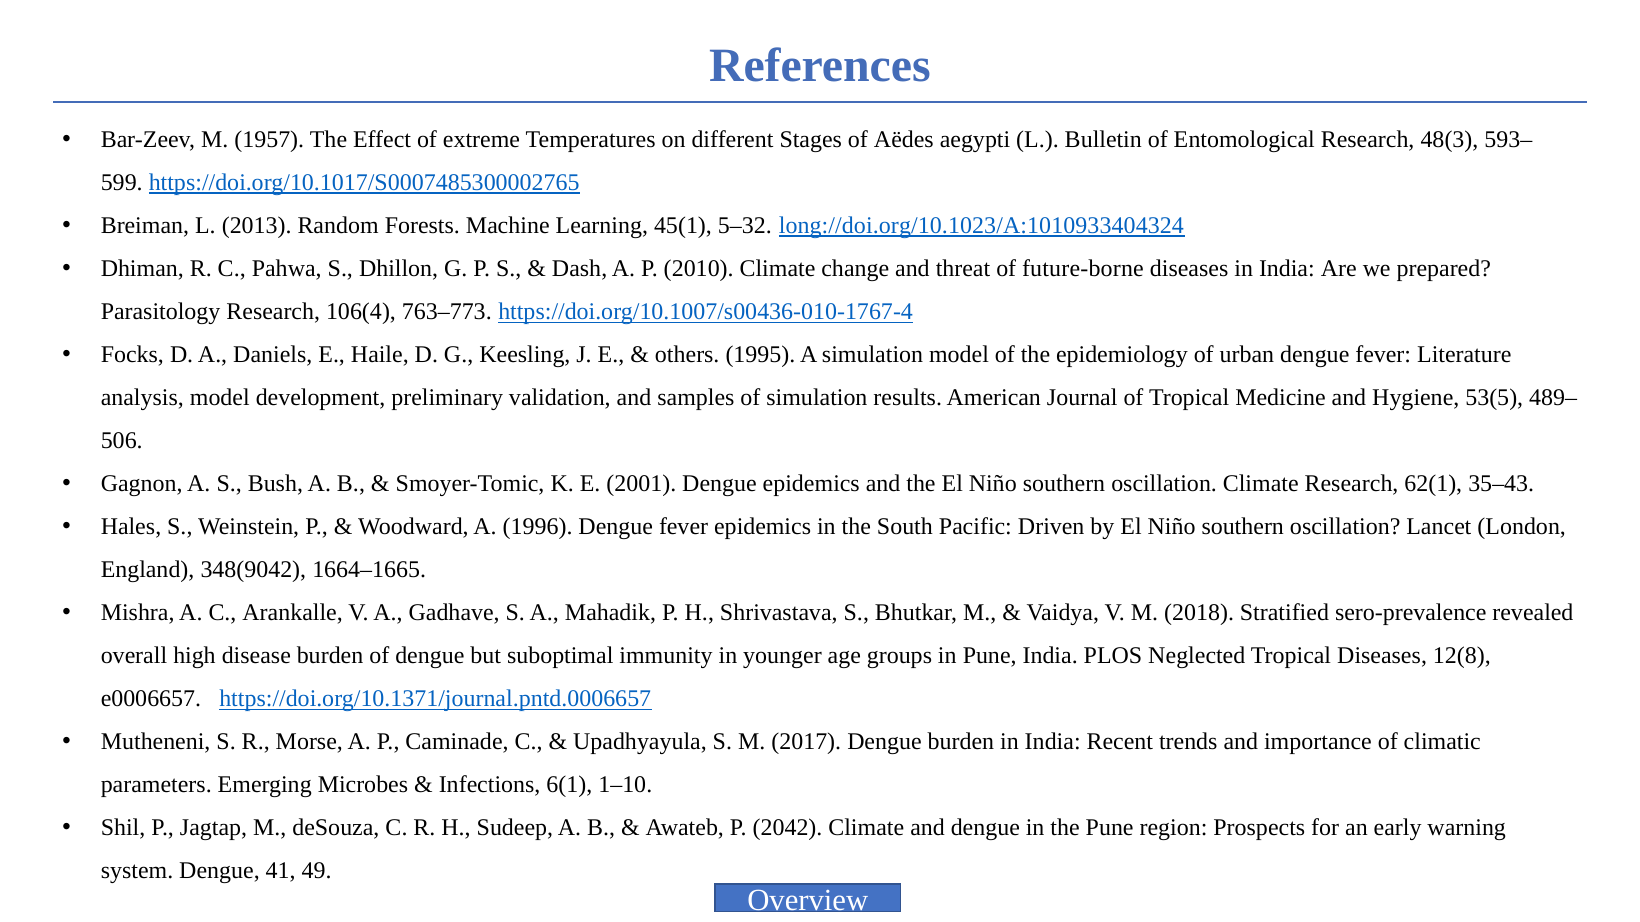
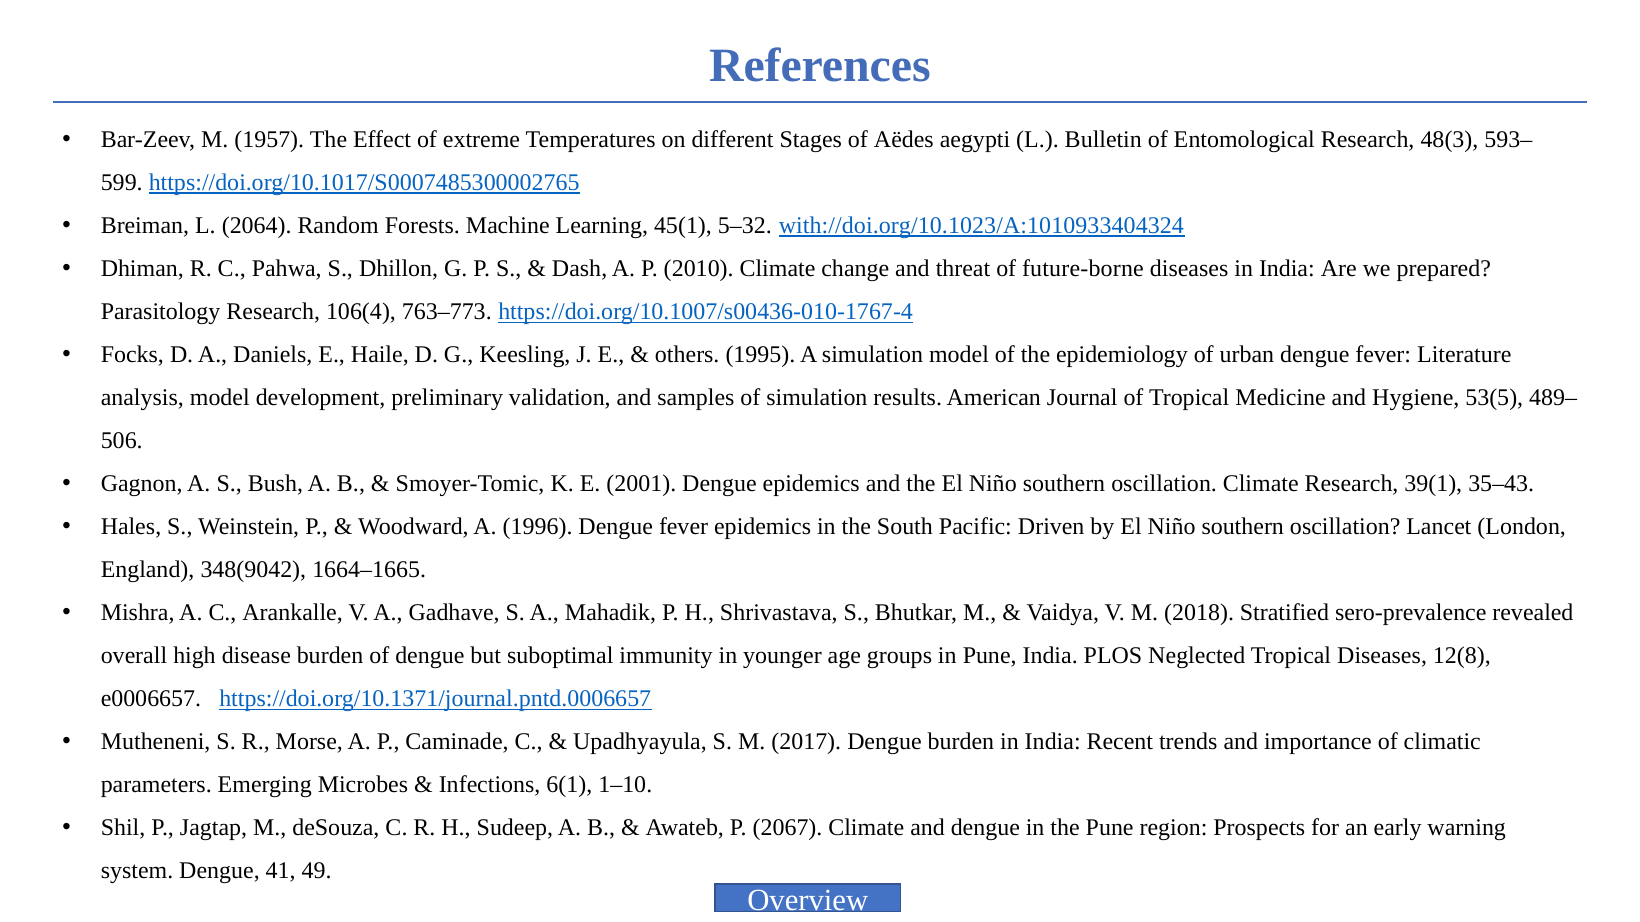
2013: 2013 -> 2064 (257, 226)
long://doi.org/10.1023/A:1010933404324: long://doi.org/10.1023/A:1010933404324 -> with://doi.org/10.1023/A:1010933404324 (981, 226)
62(1: 62(1 -> 39(1 (1433, 484)
2042: 2042 -> 2067 (788, 828)
